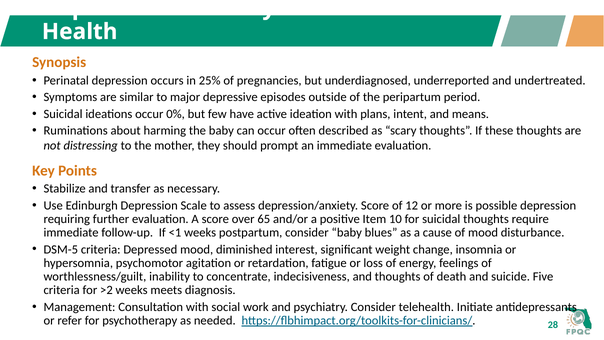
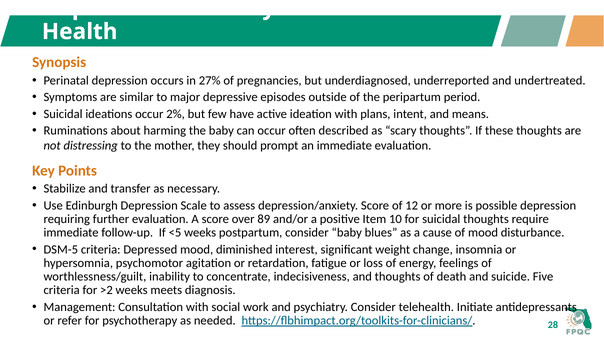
25%: 25% -> 27% (210, 81)
0%: 0% -> 2% (176, 114)
65: 65 -> 89 (264, 219)
<1: <1 -> <5 (175, 232)
